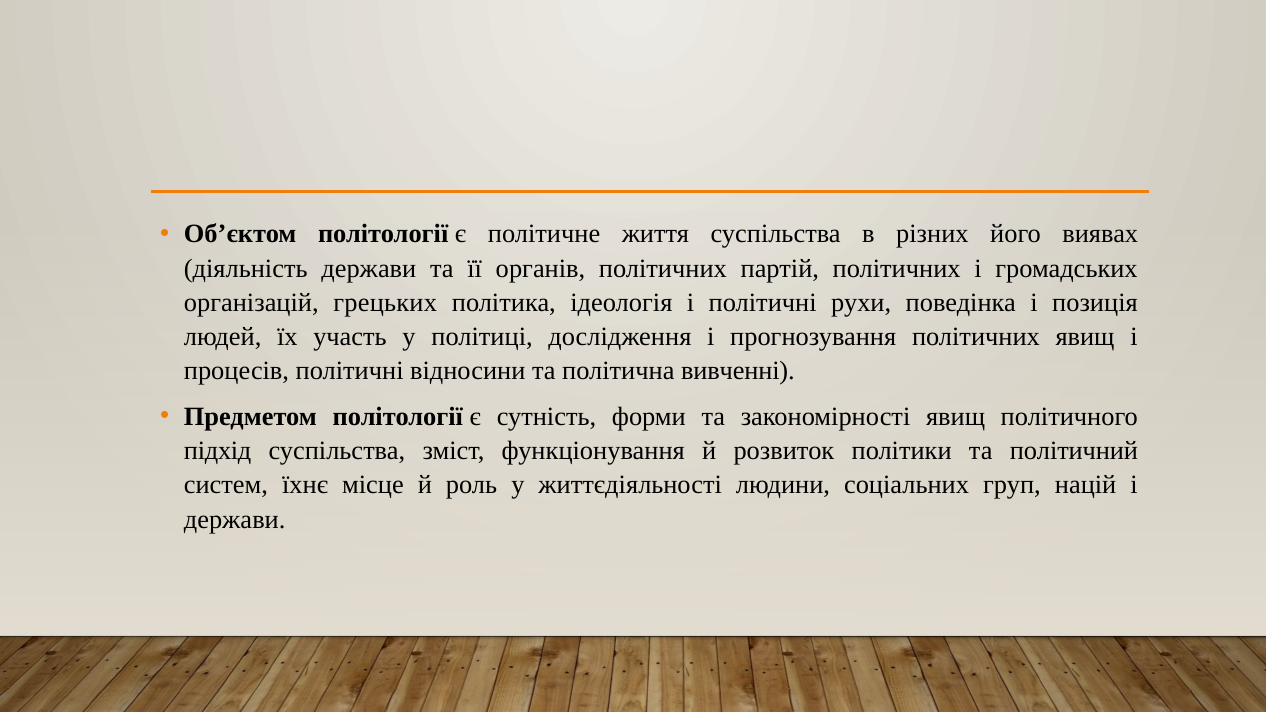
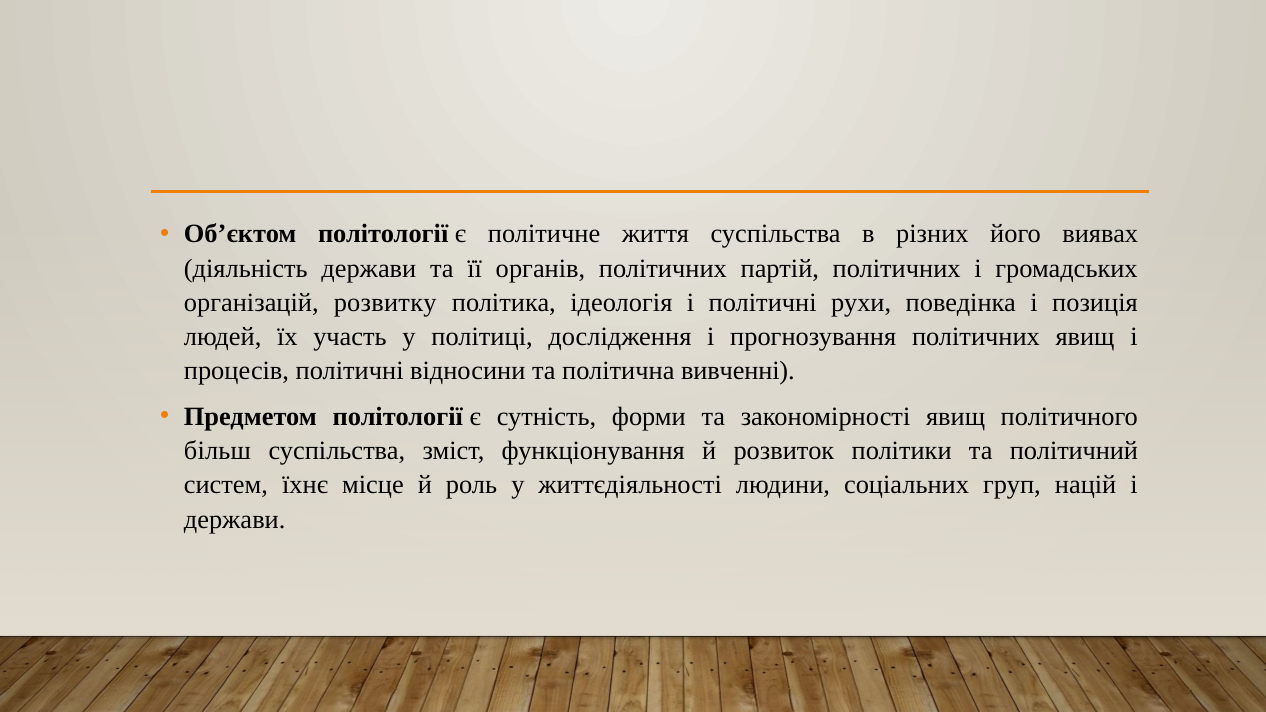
грецьких: грецьких -> розвитку (385, 303)
підхід: підхід -> більш (217, 451)
